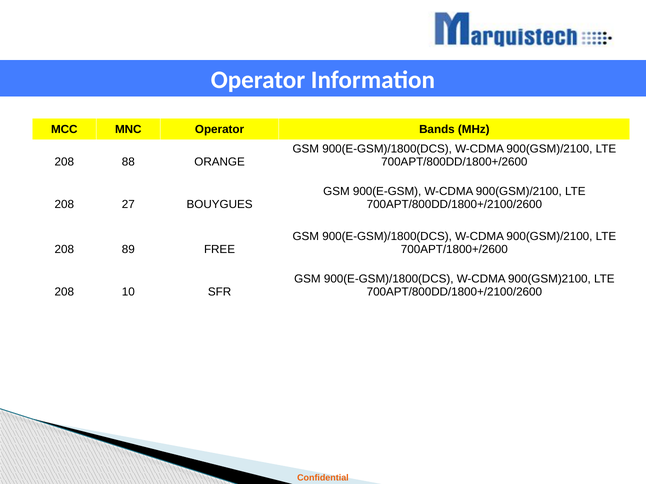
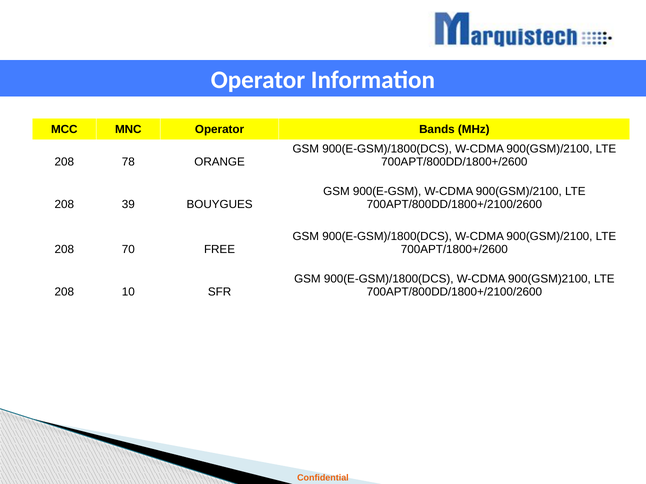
88: 88 -> 78 (128, 162)
27: 27 -> 39 (128, 205)
89: 89 -> 70 (128, 250)
